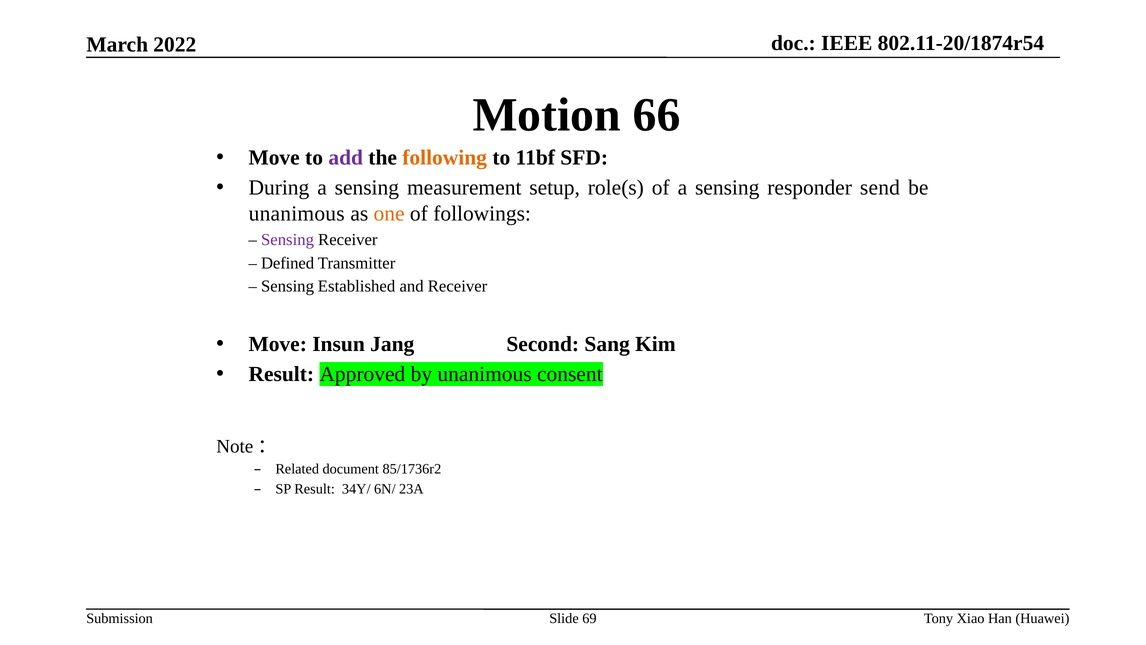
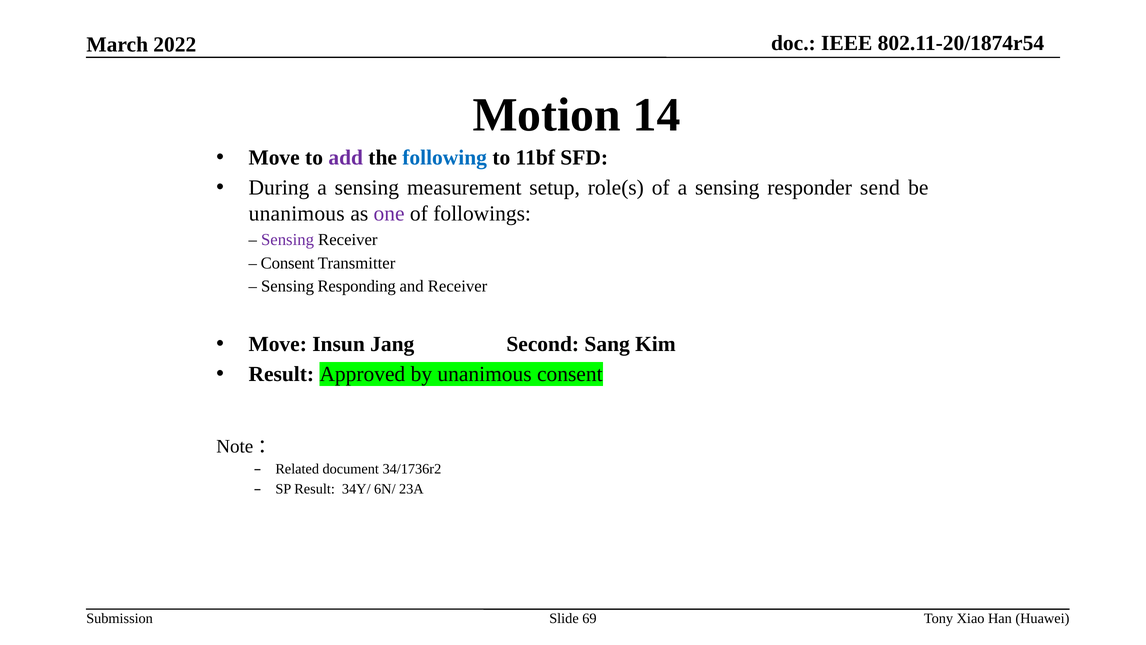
66: 66 -> 14 (657, 115)
following colour: orange -> blue (445, 158)
one colour: orange -> purple (389, 214)
Defined: Defined -> Consent (288, 263)
Established: Established -> Responding (357, 286)
85/1736r2: 85/1736r2 -> 34/1736r2 (412, 469)
